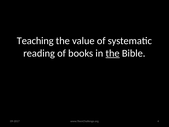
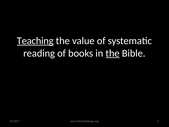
Teaching underline: none -> present (35, 41)
